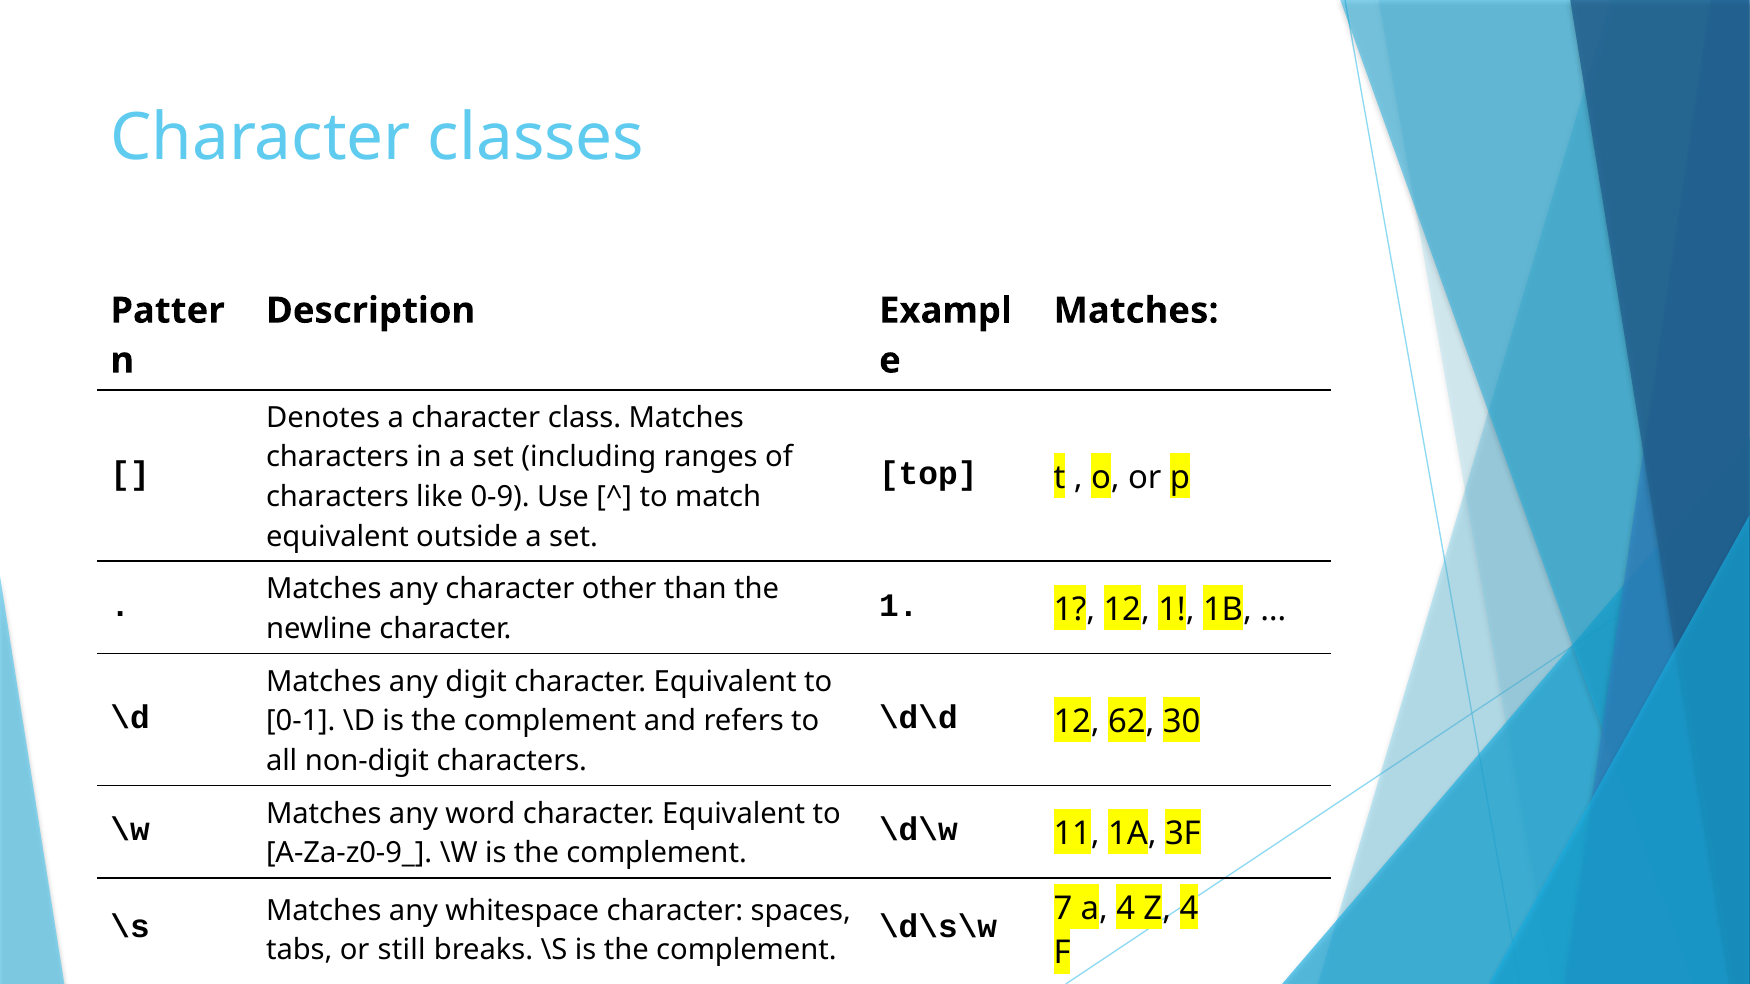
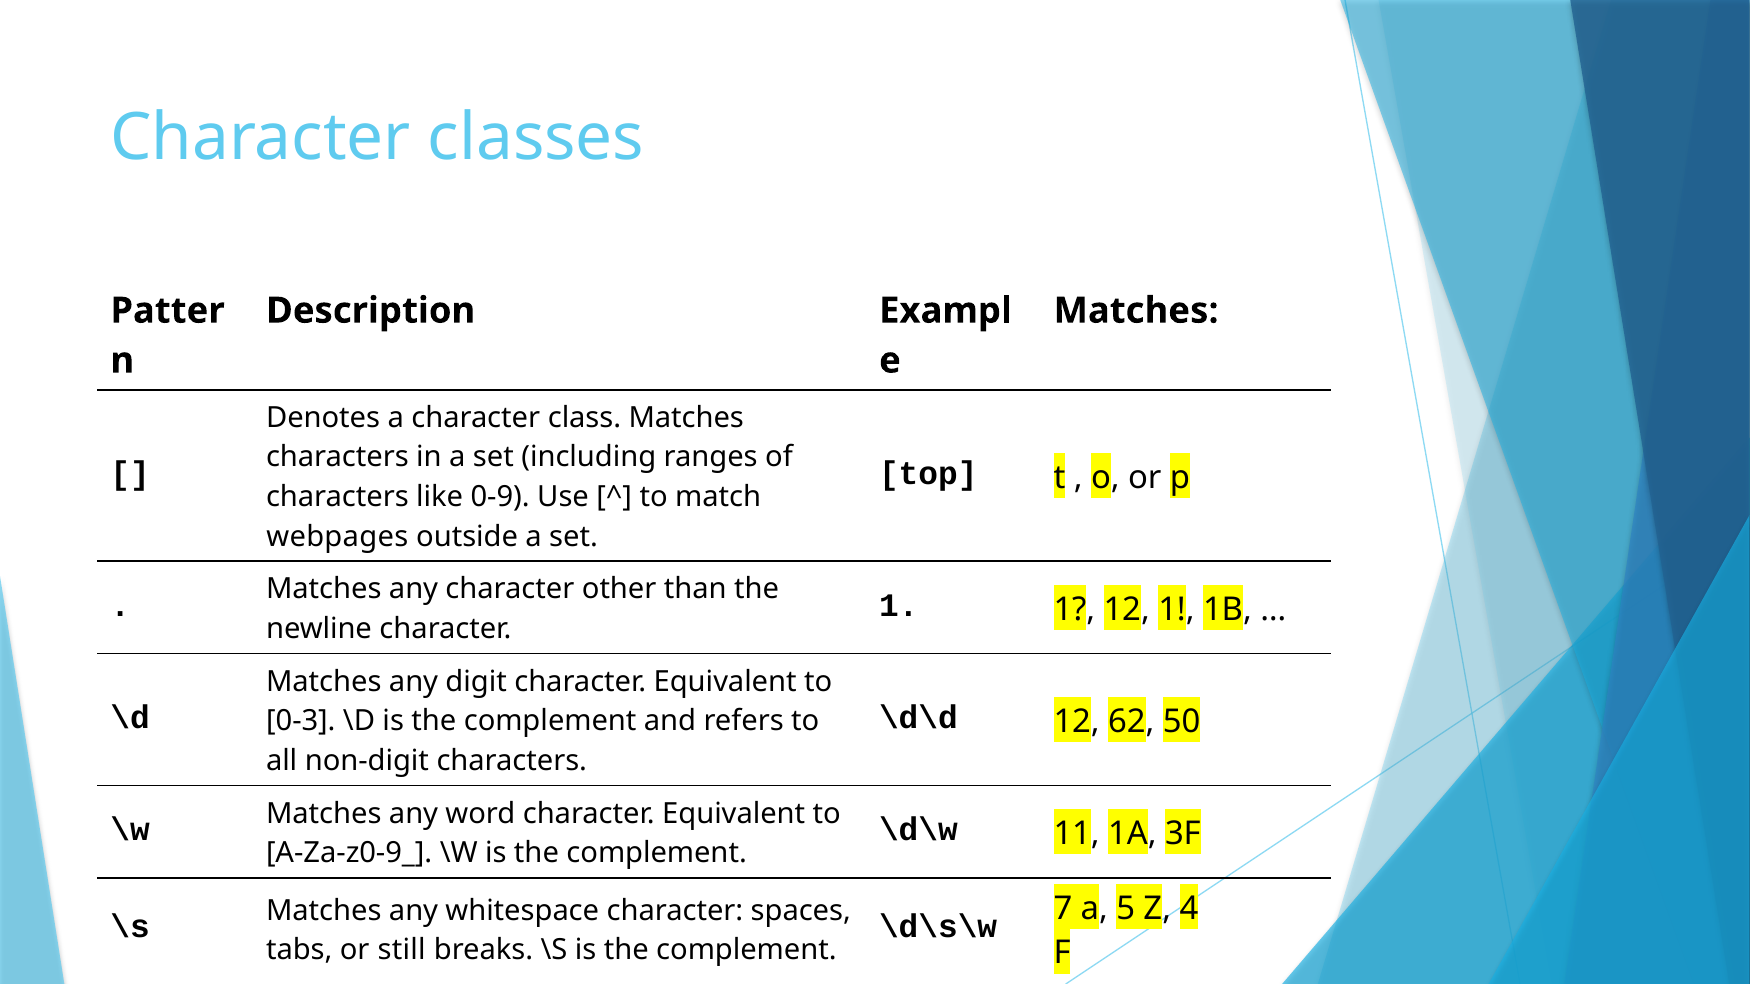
equivalent: equivalent -> webpages (337, 537)
30: 30 -> 50 (1182, 722)
0-1: 0-1 -> 0-3 (301, 721)
a 4: 4 -> 5 (1126, 909)
